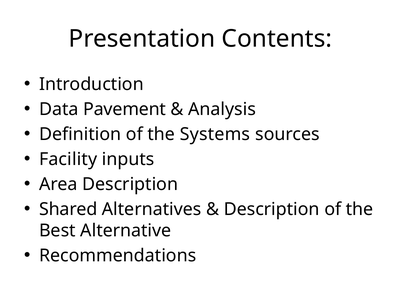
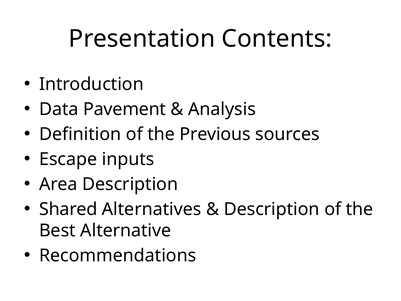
Systems: Systems -> Previous (215, 134)
Facility: Facility -> Escape (68, 159)
